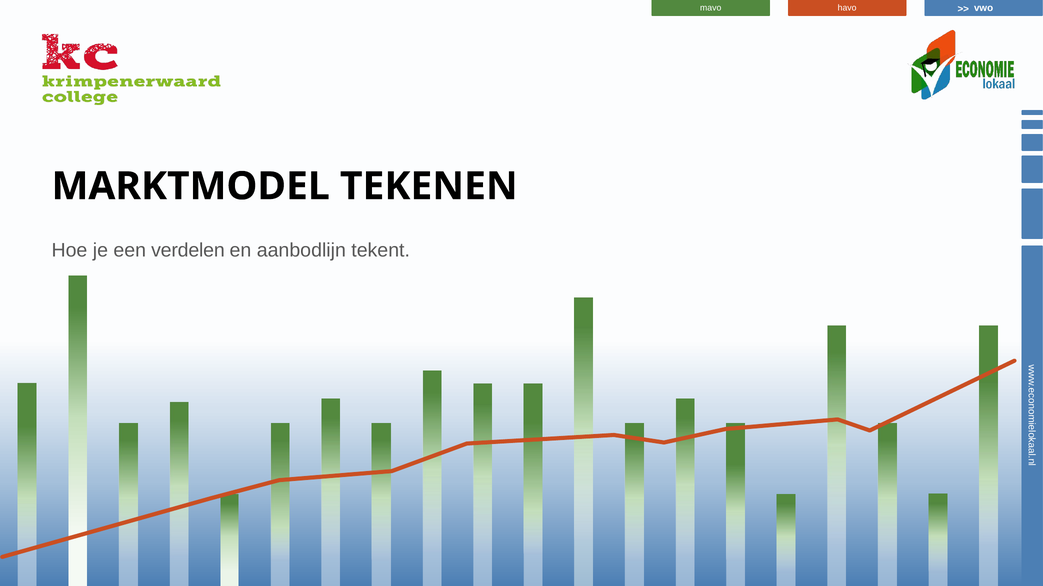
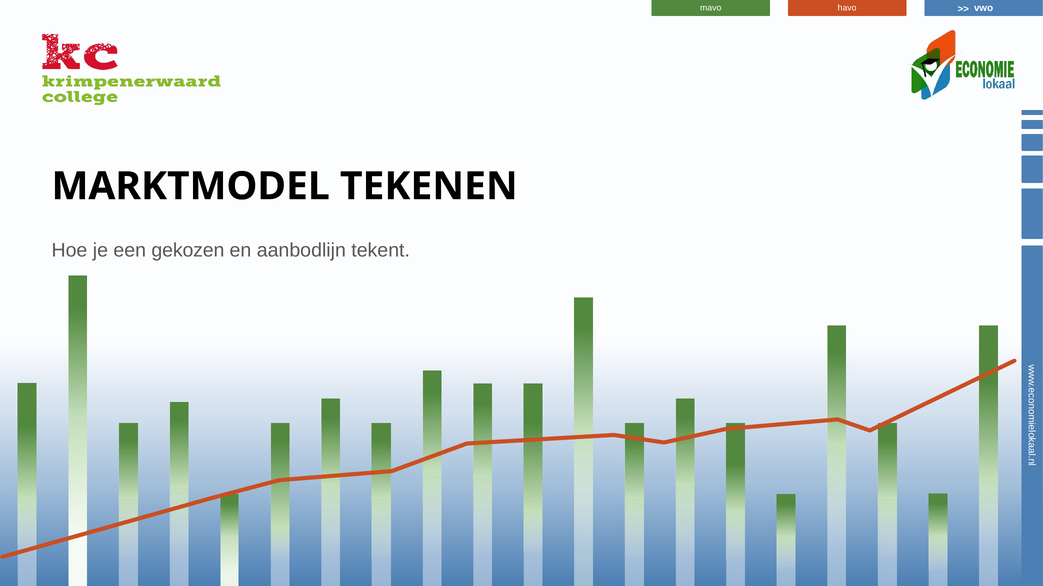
verdelen: verdelen -> gekozen (188, 250)
